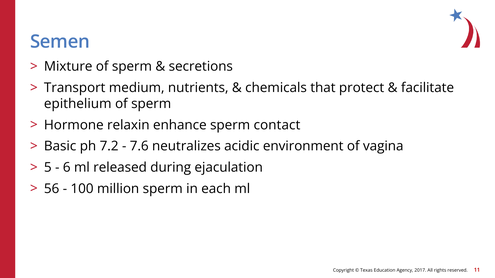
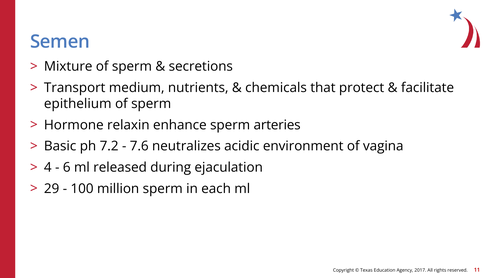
contact: contact -> arteries (277, 125)
5: 5 -> 4 (48, 168)
56: 56 -> 29 (52, 189)
